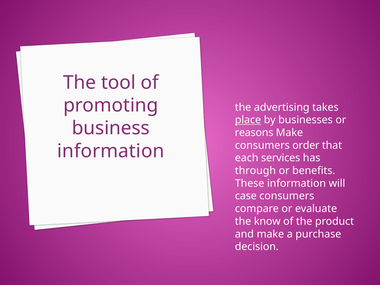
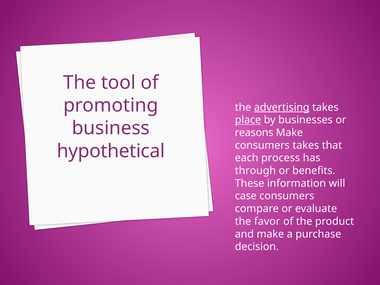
advertising underline: none -> present (282, 107)
consumers order: order -> takes (306, 145)
information: information -> hypothetical (111, 151)
services: services -> process (281, 158)
know: know -> favor (267, 221)
